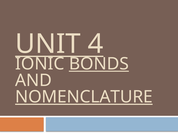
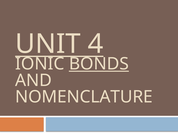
NOMENCLATURE underline: present -> none (84, 97)
